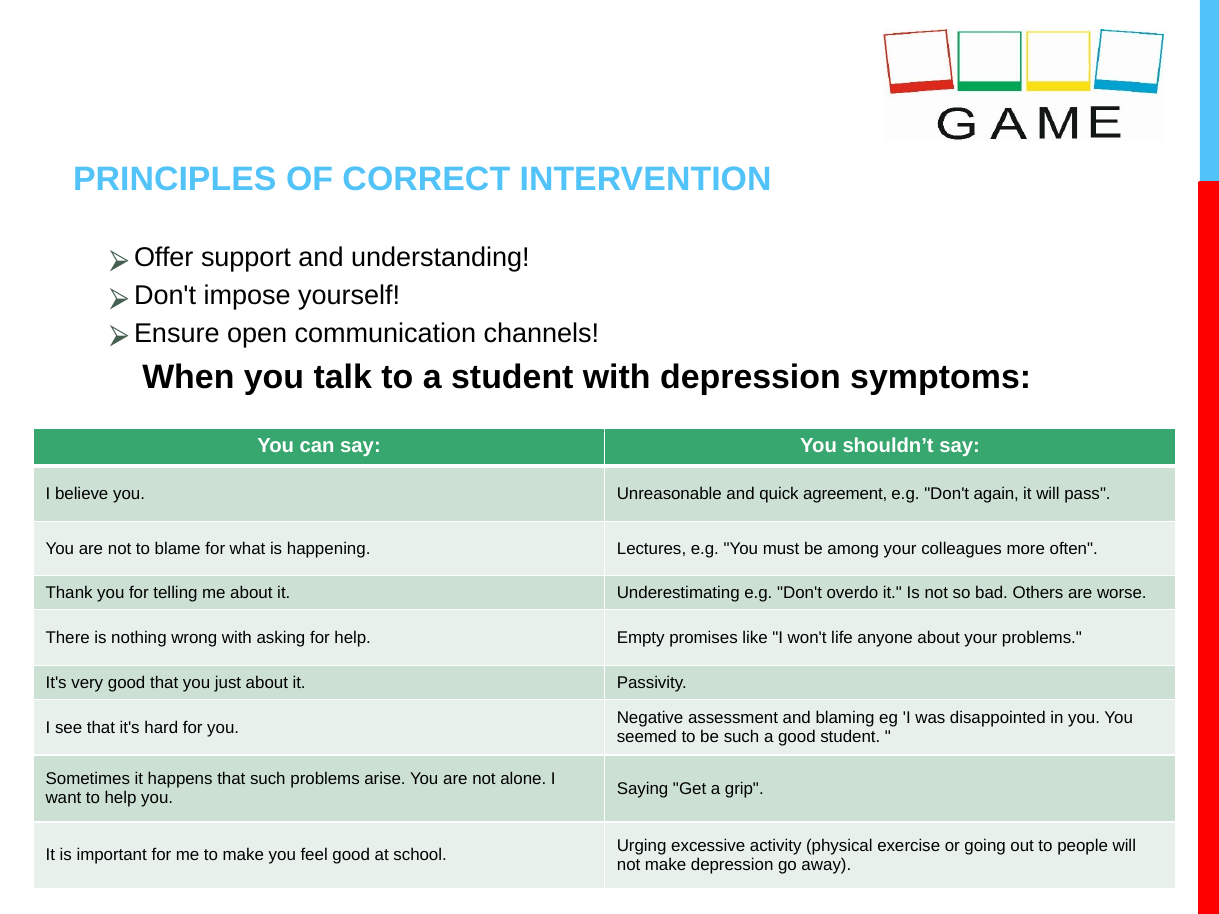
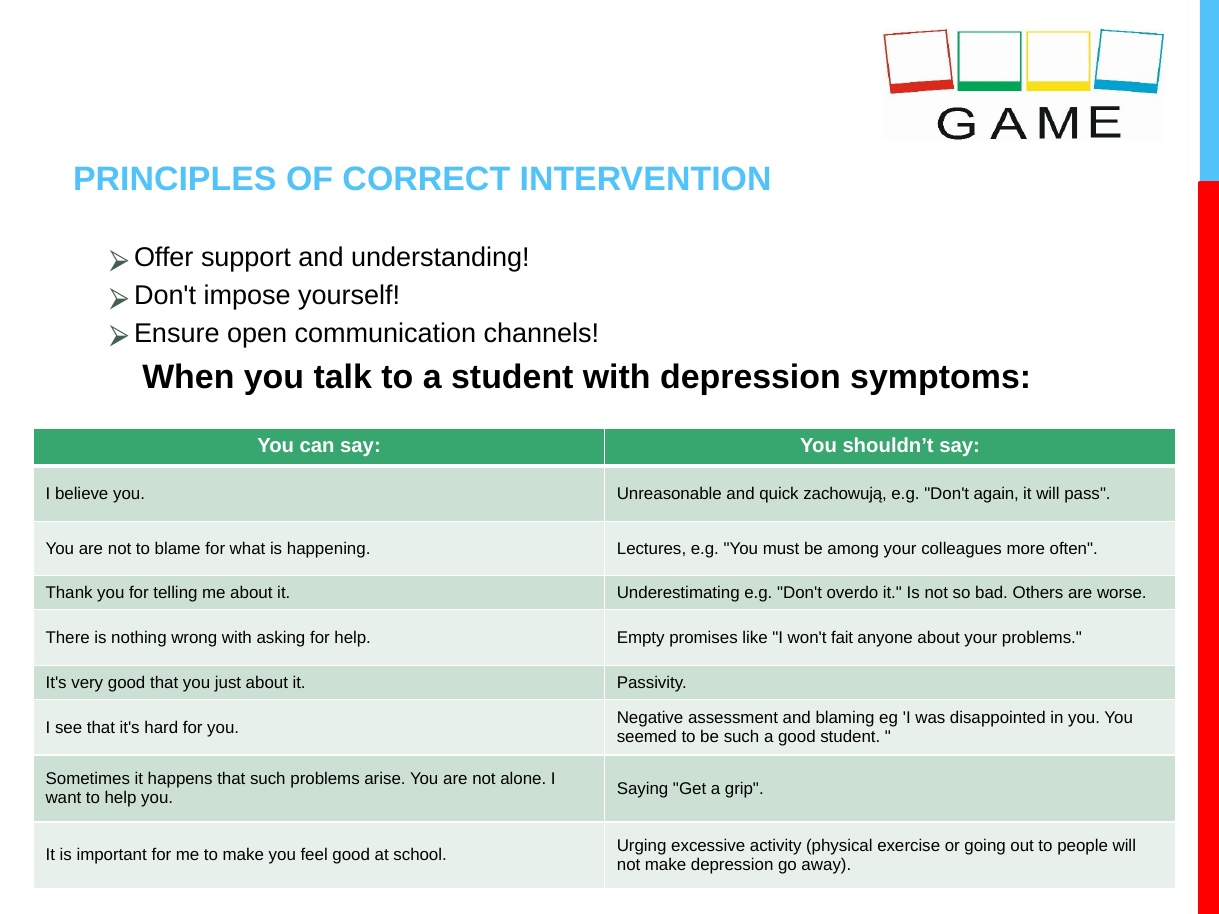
agreement: agreement -> zachowują (845, 494)
life: life -> fait (842, 638)
